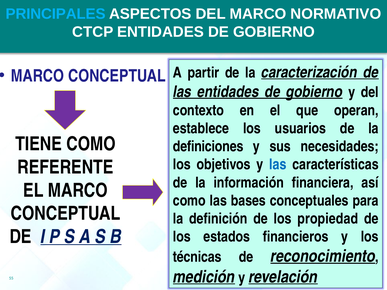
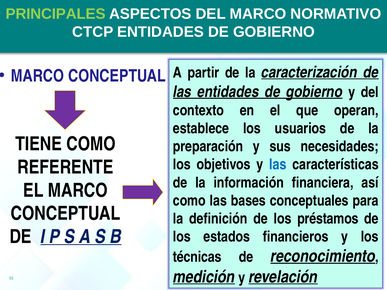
PRINCIPALES colour: light blue -> light green (56, 14)
definiciones: definiciones -> preparación (208, 147)
propiedad: propiedad -> préstamos (328, 219)
